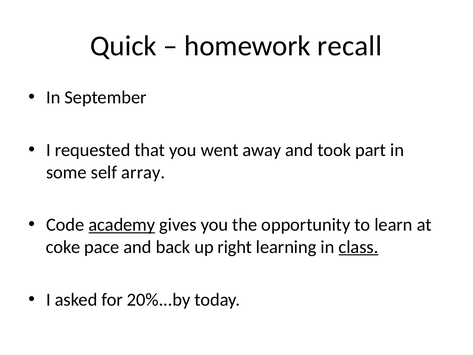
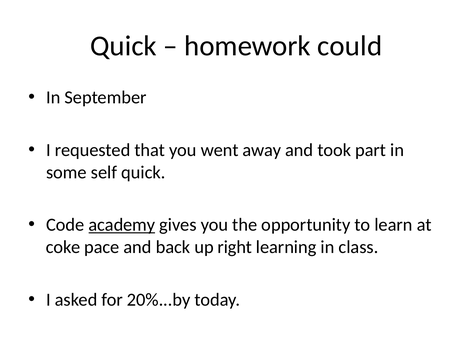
recall: recall -> could (350, 46)
self array: array -> quick (143, 172)
class underline: present -> none (358, 247)
